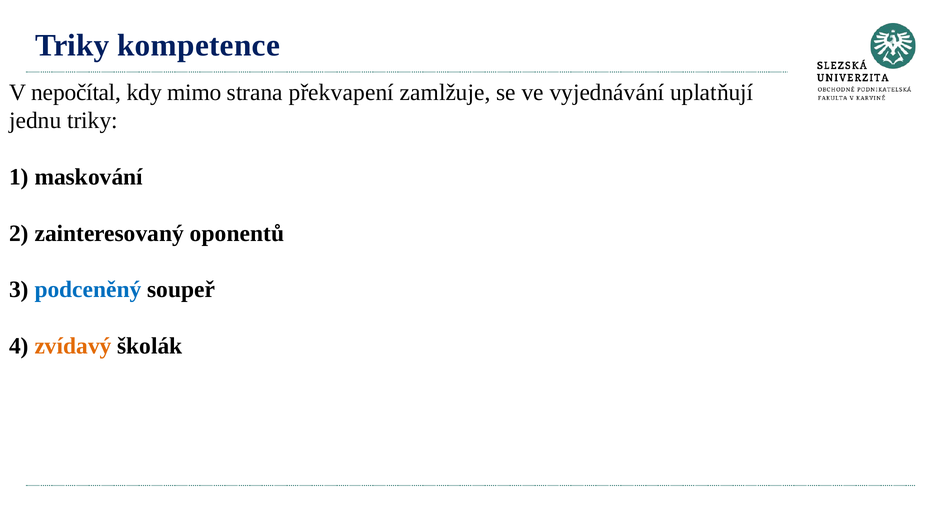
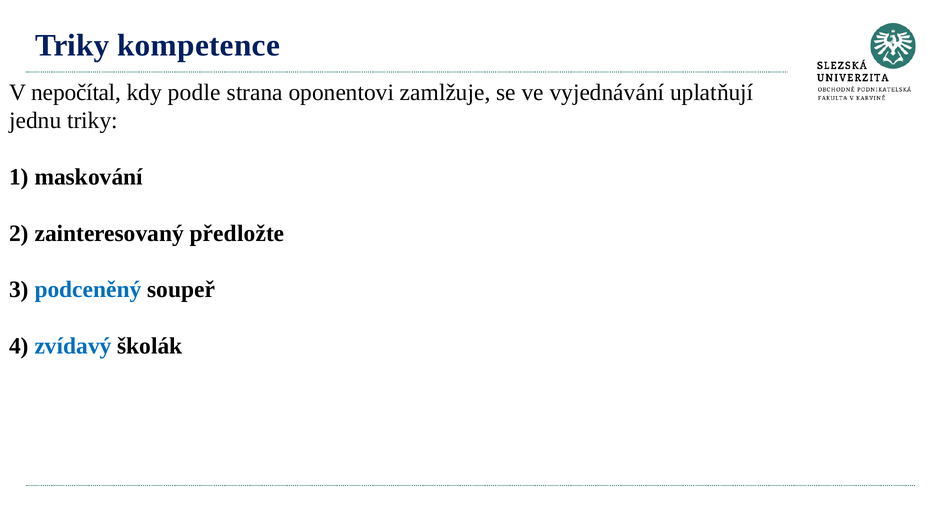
mimo: mimo -> podle (194, 93)
překvapení: překvapení -> oponentovi (341, 93)
oponentů: oponentů -> předložte (237, 233)
zvídavý colour: orange -> blue (73, 346)
